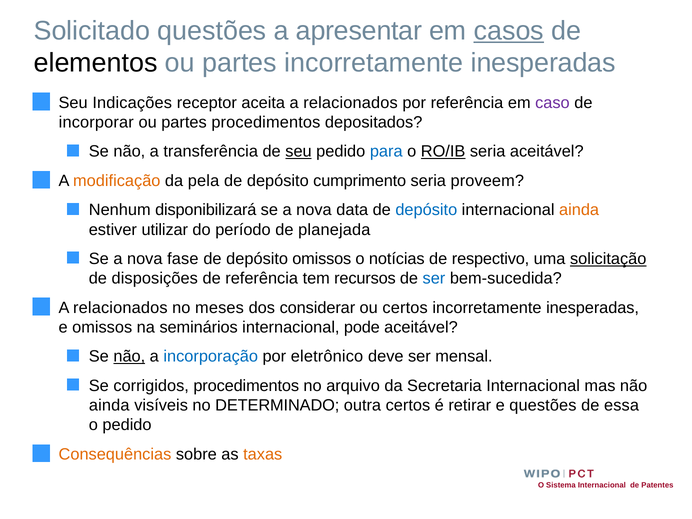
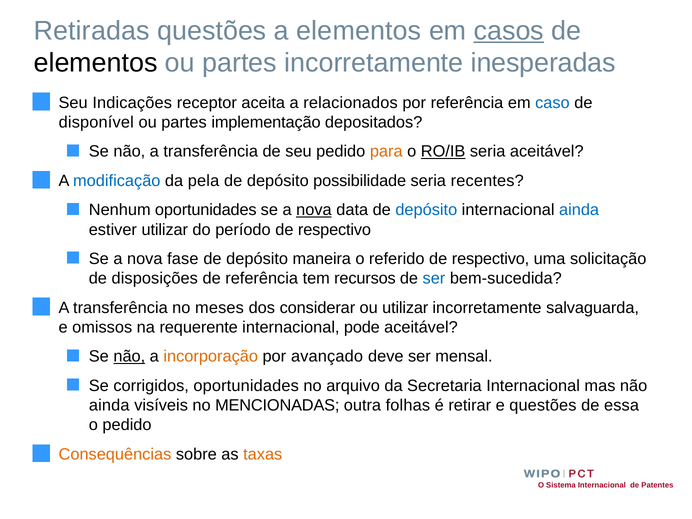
Solicitado: Solicitado -> Retiradas (92, 31)
a apresentar: apresentar -> elementos (359, 31)
caso colour: purple -> blue (552, 103)
incorporar: incorporar -> disponível (96, 122)
partes procedimentos: procedimentos -> implementação (266, 122)
seu underline: present -> none (299, 152)
para colour: blue -> orange (386, 152)
modificação colour: orange -> blue (117, 181)
cumprimento: cumprimento -> possibilidade (360, 181)
proveem: proveem -> recentes (487, 181)
Nenhum disponibilizará: disponibilizará -> oportunidades (206, 210)
nova underline: none -> present (314, 210)
ainda colour: orange -> blue (579, 210)
período de planejada: planejada -> respectivo (334, 230)
depósito omissos: omissos -> maneira (322, 259)
notícias: notícias -> referido (397, 259)
solicitação underline: present -> none (608, 259)
relacionados: relacionados -> transferência (120, 308)
ou certos: certos -> utilizar (405, 308)
inesperadas: inesperadas -> salvaguarda (593, 308)
seminários: seminários -> requerente (199, 327)
incorporação colour: blue -> orange (211, 357)
eletrônico: eletrônico -> avançado (327, 357)
corrigidos procedimentos: procedimentos -> oportunidades (246, 386)
DETERMINADO: DETERMINADO -> MENCIONADAS (277, 405)
outra certos: certos -> folhas (408, 405)
